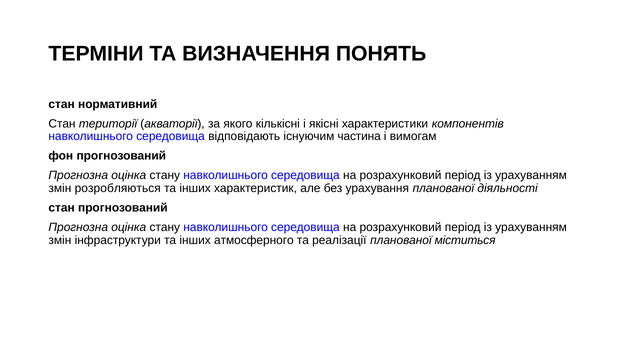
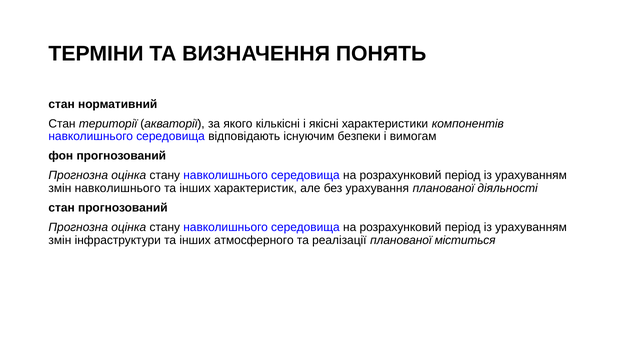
частина: частина -> безпеки (359, 136)
змін розробляються: розробляються -> навколишнього (118, 188)
